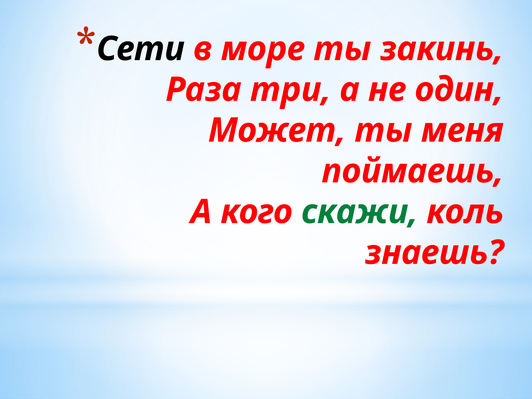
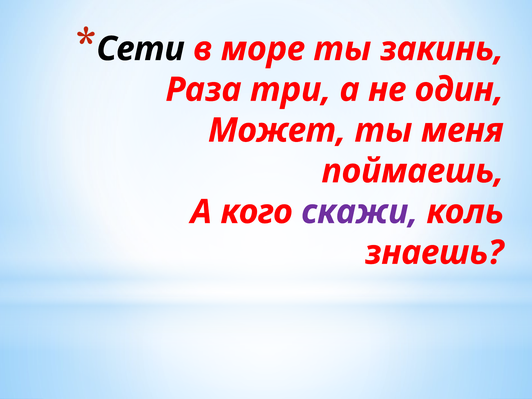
скажи colour: green -> purple (360, 212)
